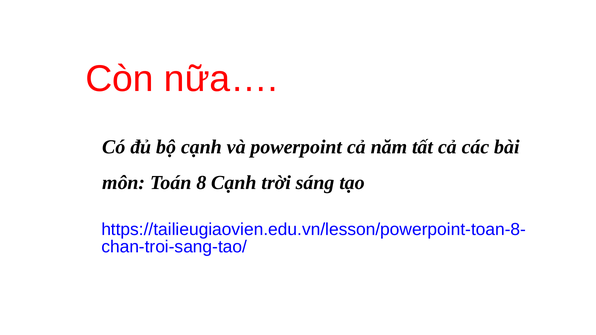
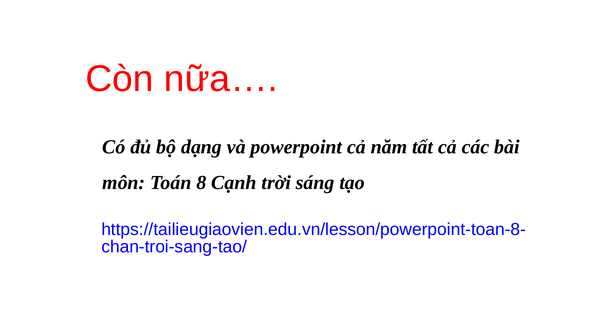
bộ cạnh: cạnh -> dạng (202, 147)
